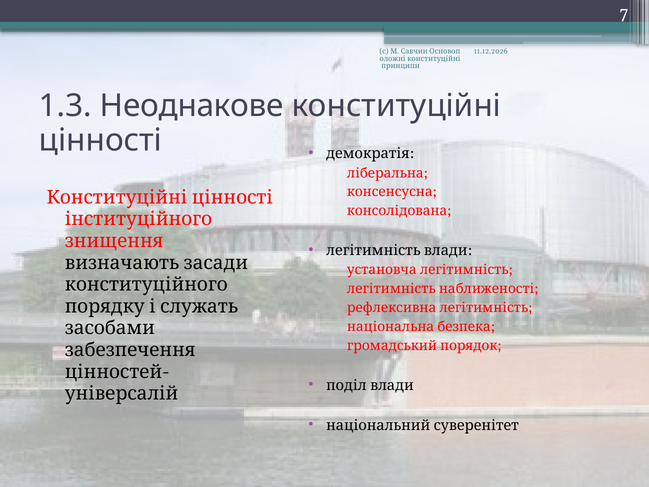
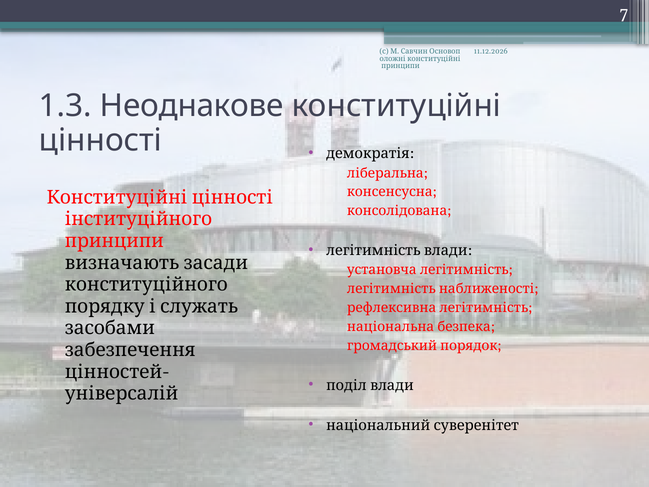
знищення: знищення -> принципи (114, 241)
